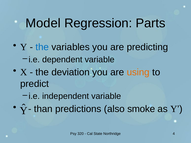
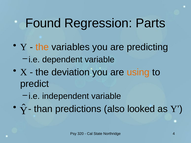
Model: Model -> Found (43, 23)
the colour: blue -> orange (42, 47)
smoke: smoke -> looked (141, 109)
